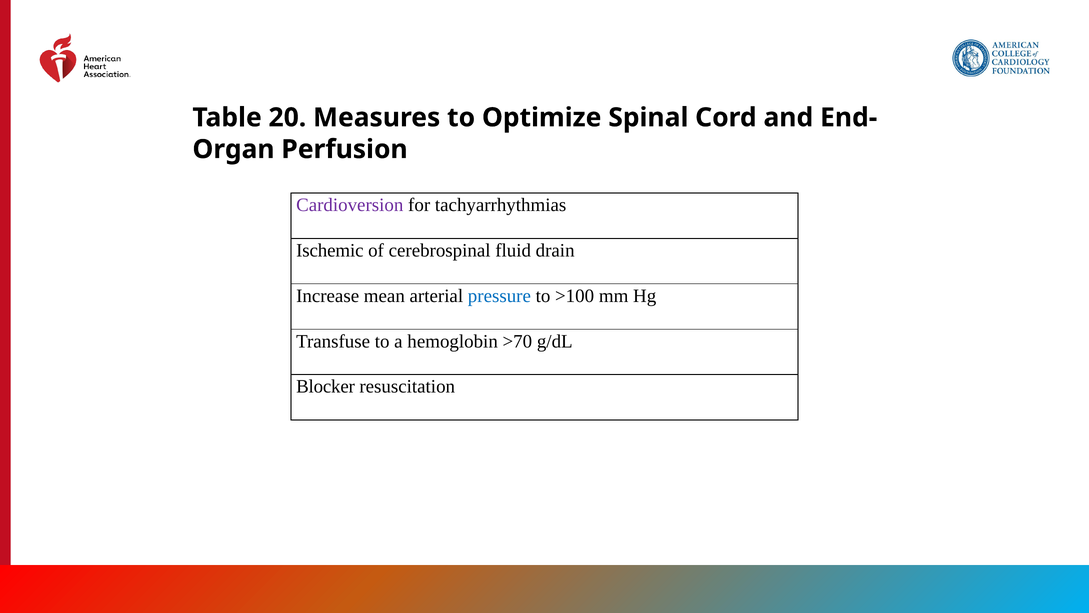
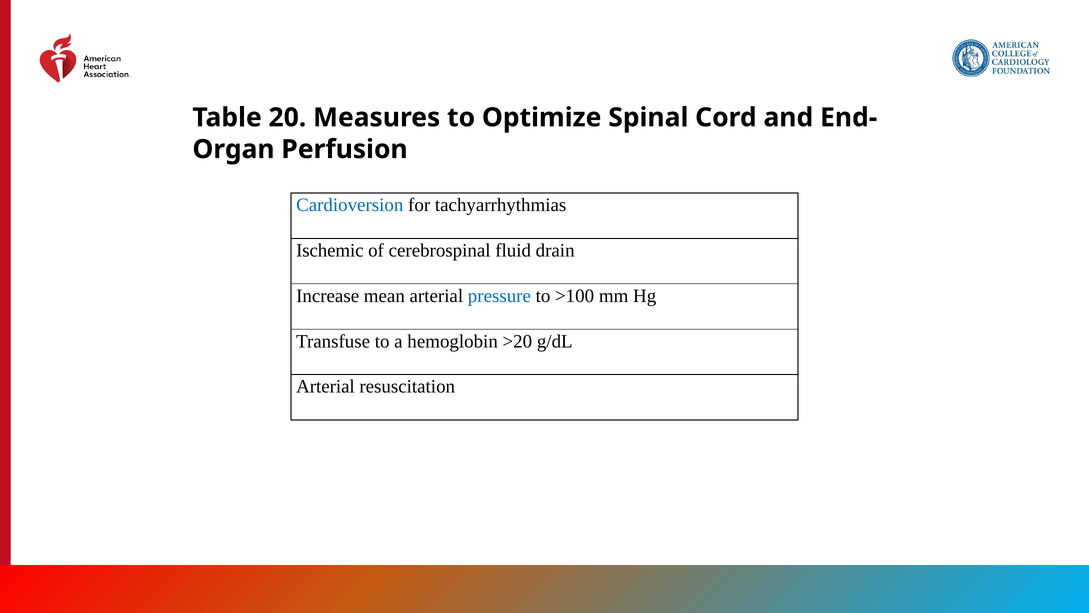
Cardioversion colour: purple -> blue (350, 205)
>70: >70 -> >20 (517, 341)
Blocker: Blocker -> Arterial (325, 386)
